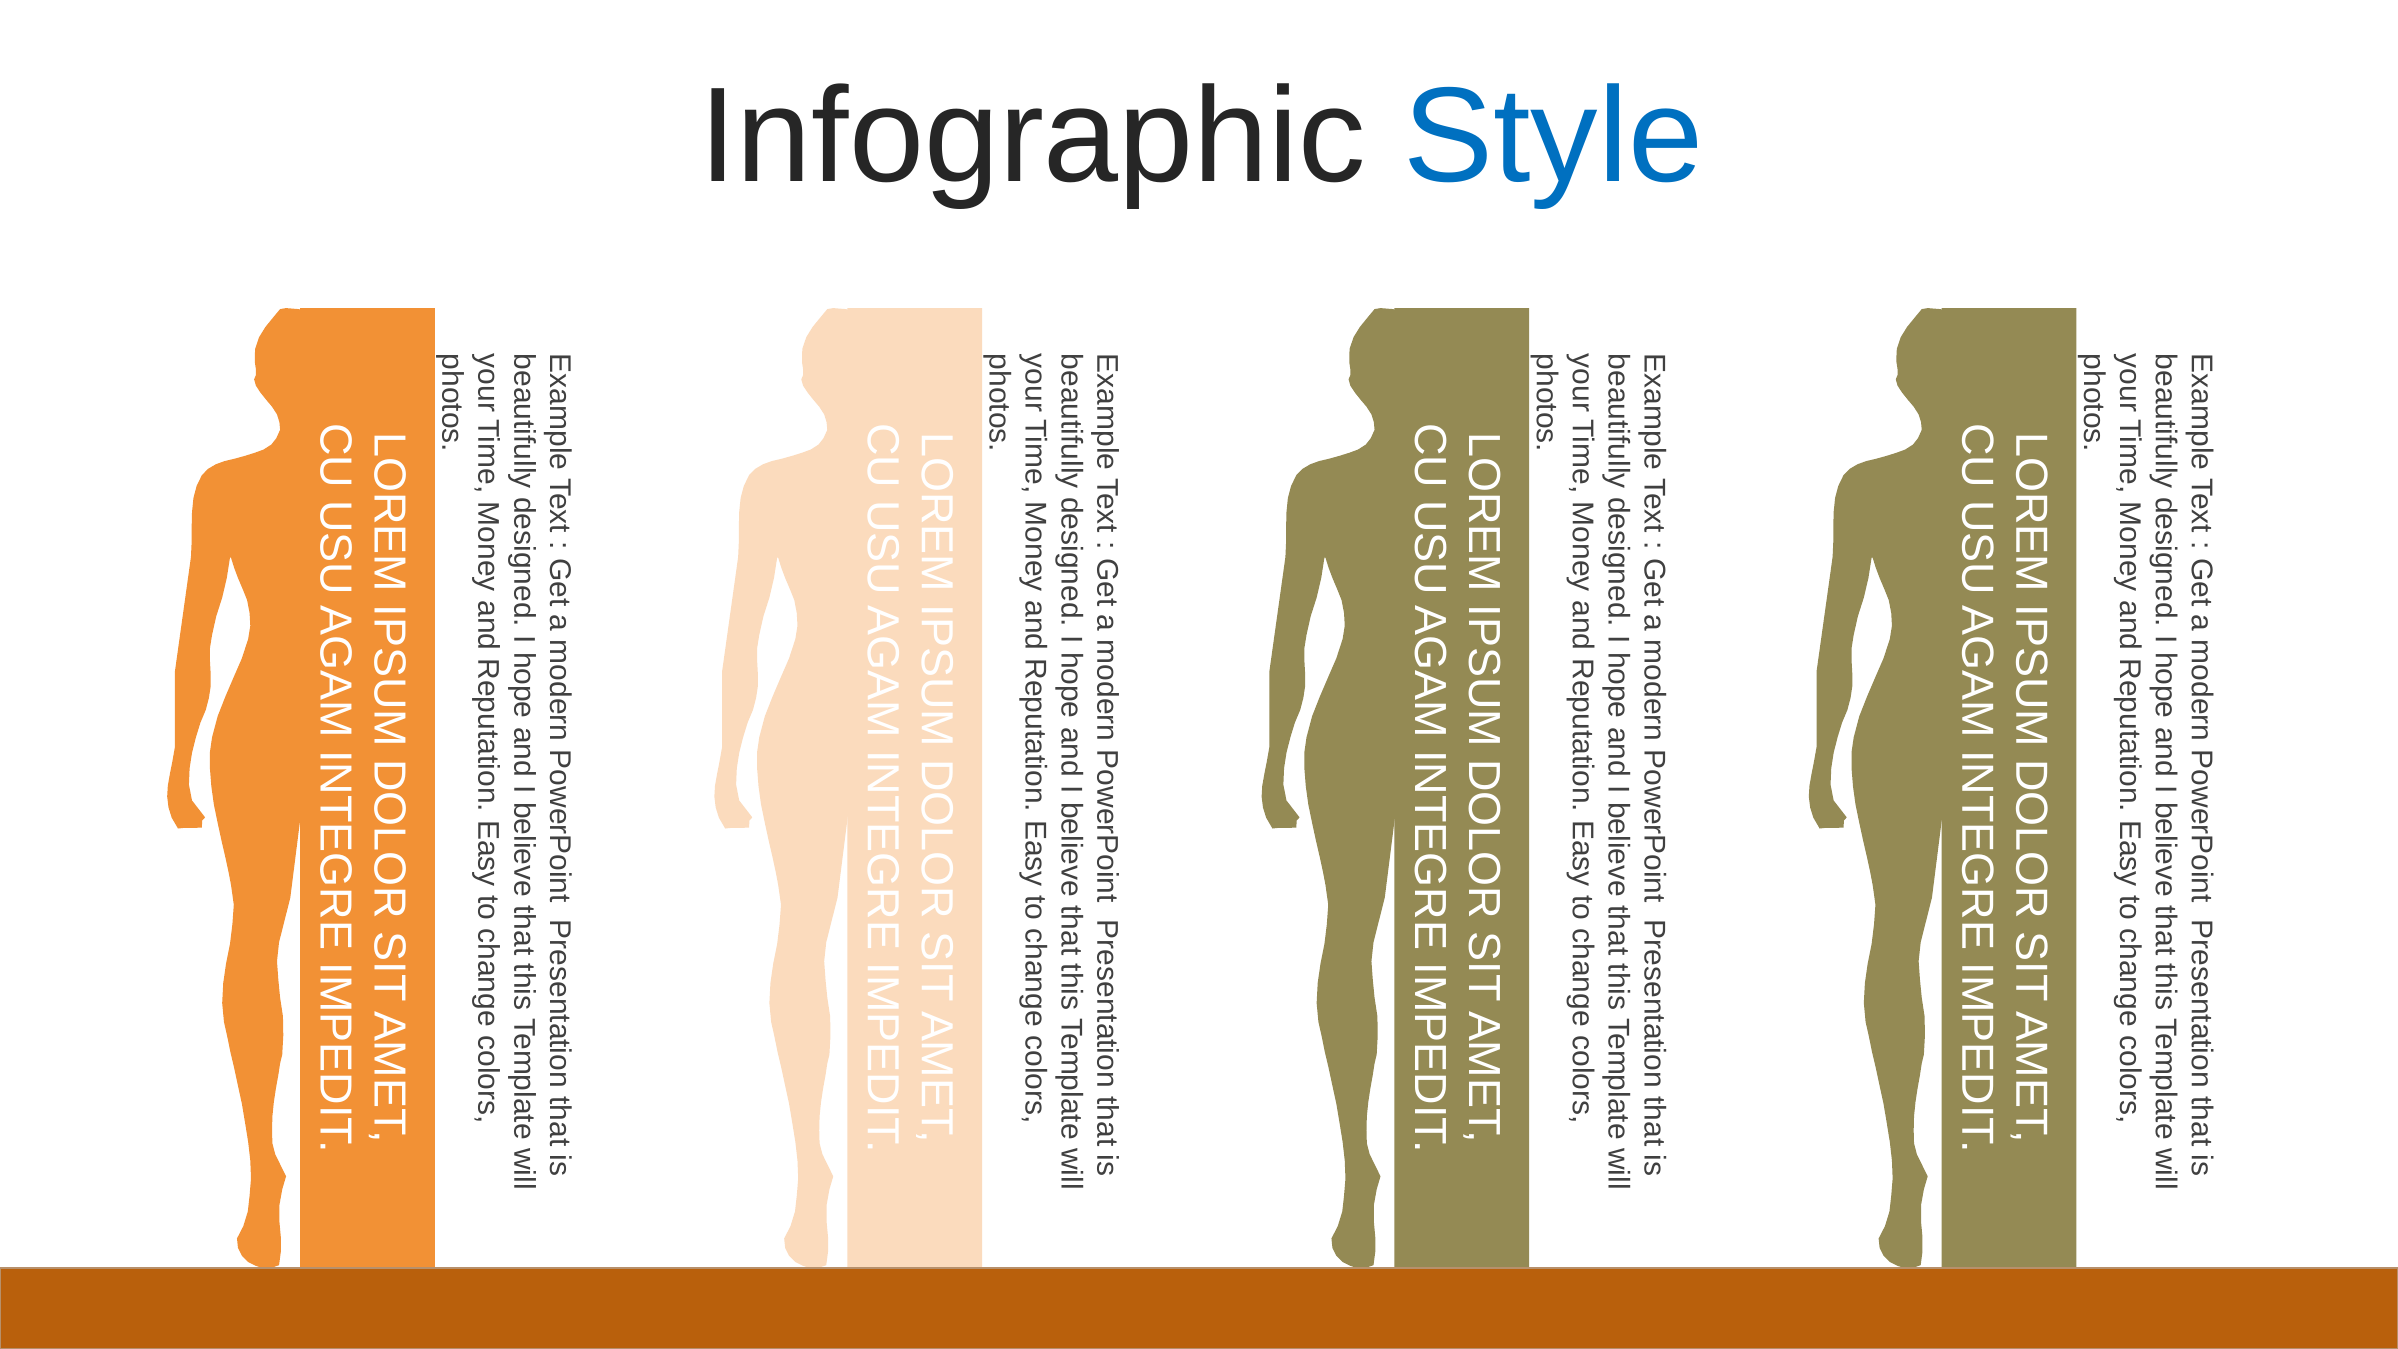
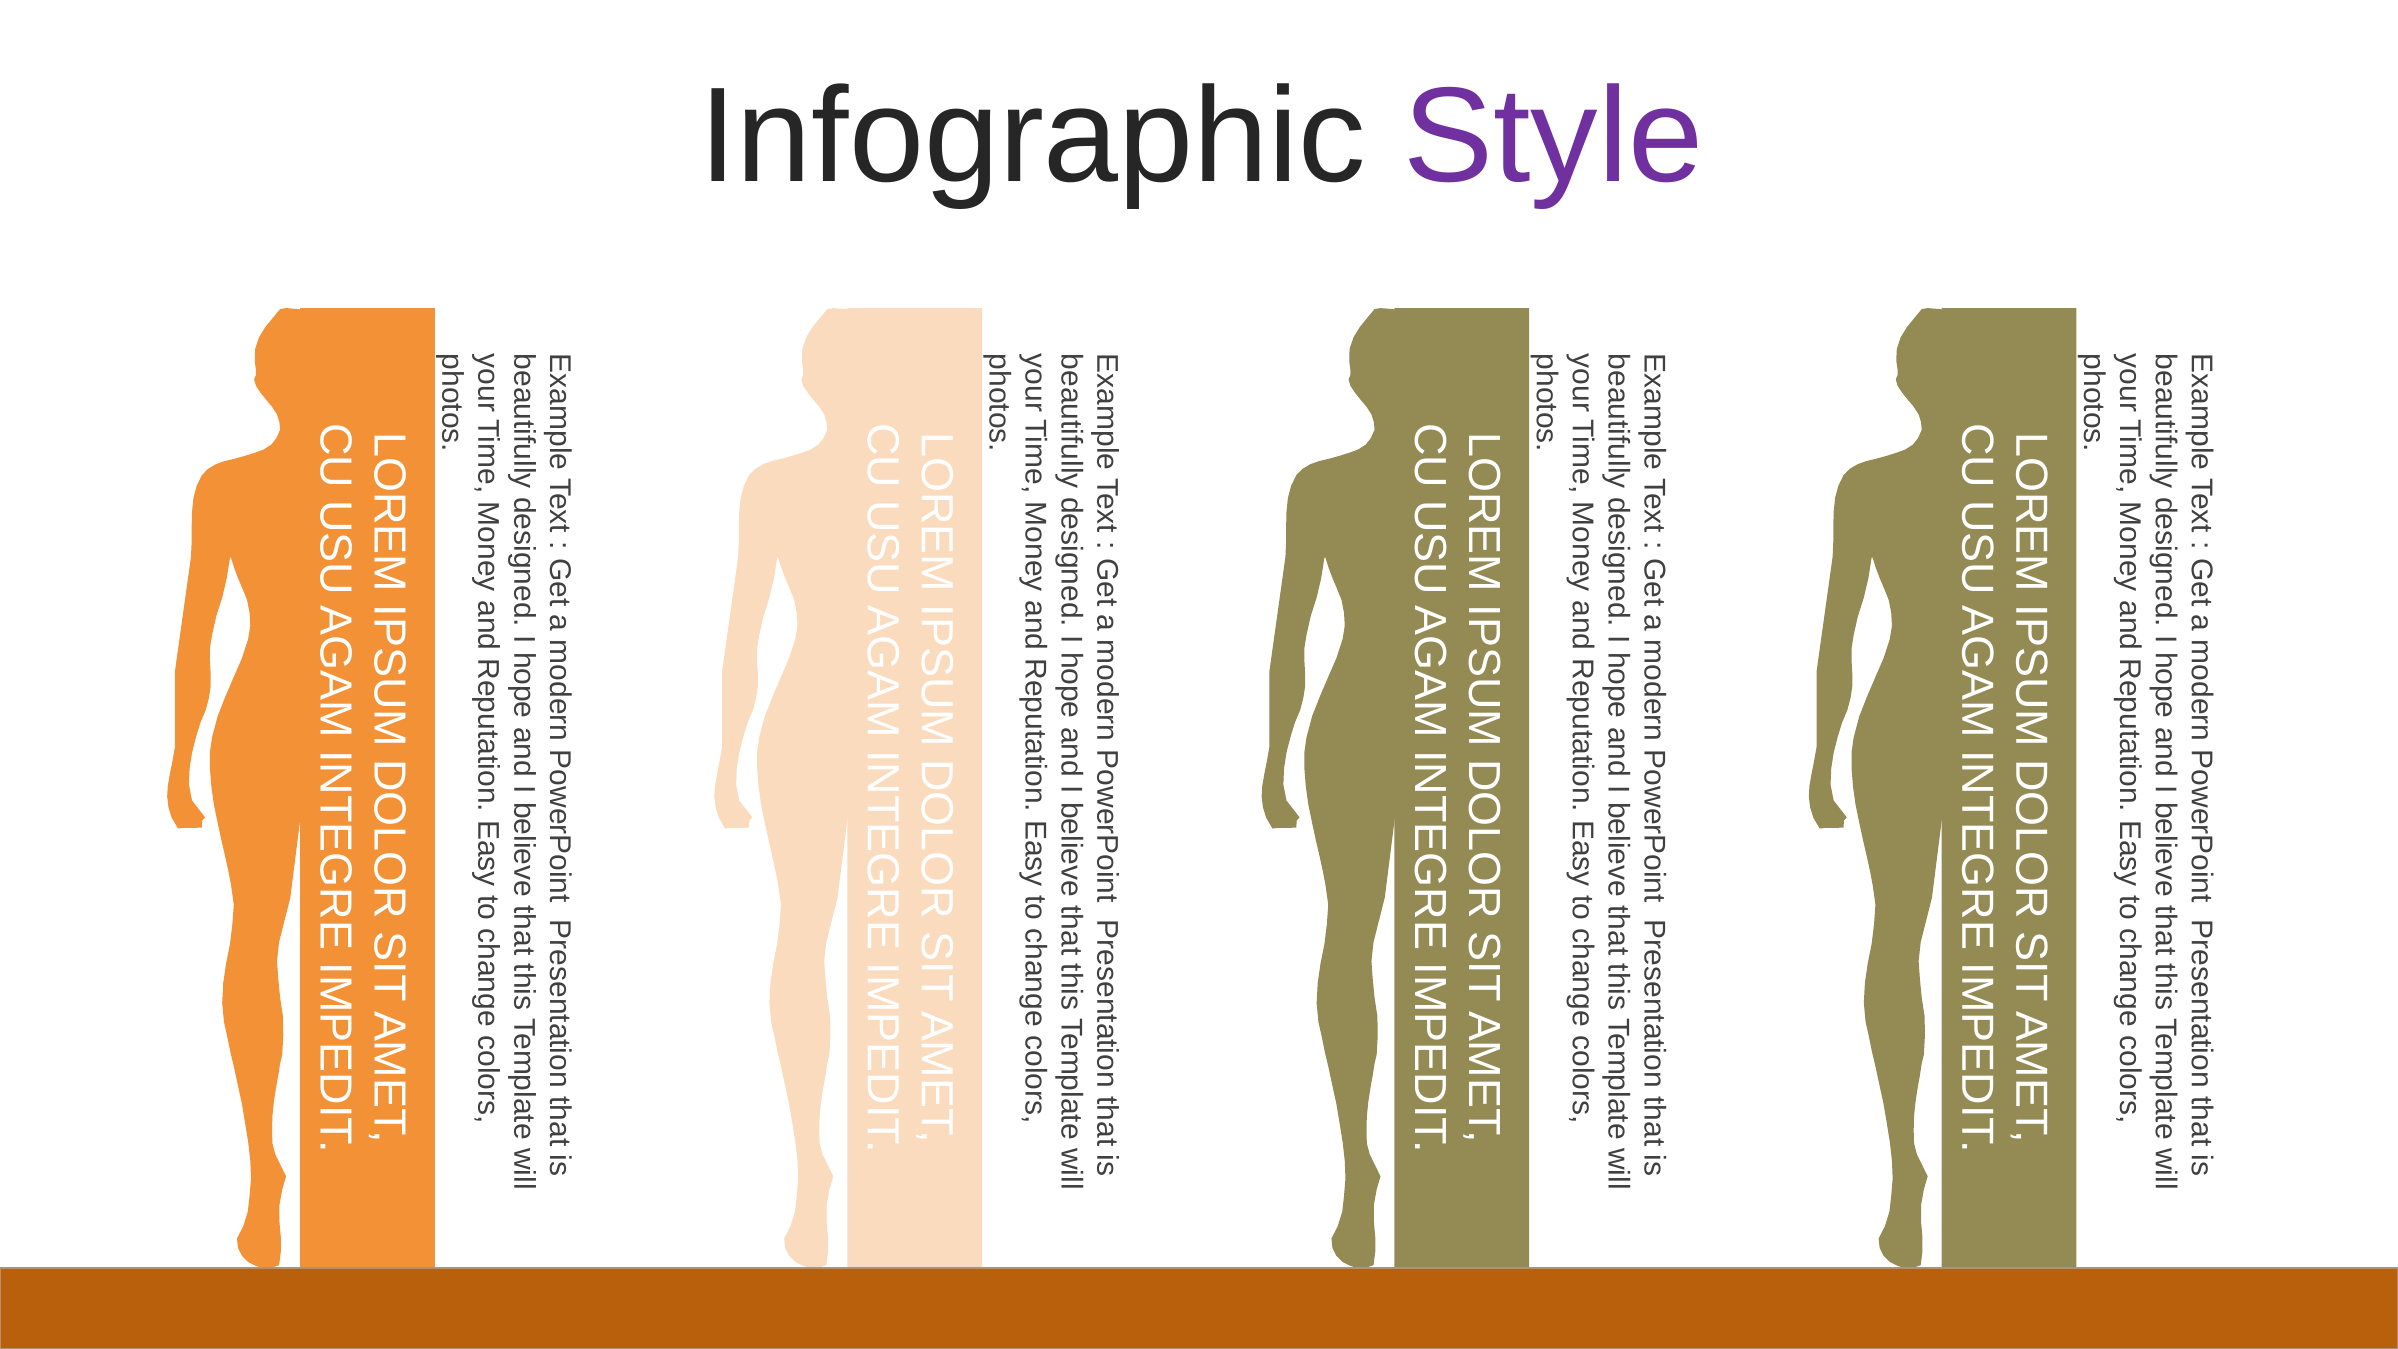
Style colour: blue -> purple (1553, 137)
